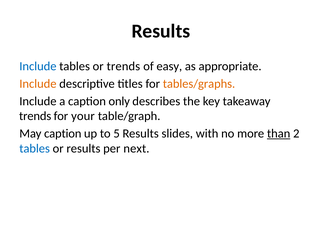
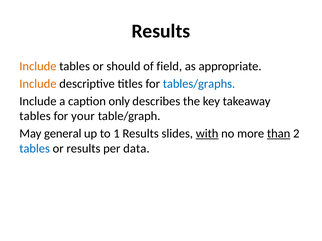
Include colour: blue -> orange (38, 66)
or trends: trends -> should (123, 66)
easy: easy -> field (169, 66)
tables/graphs colour: orange -> blue (199, 84)
trends: trends -> tables (35, 116)
May caption: caption -> general (63, 134)
5: 5 -> 1 (117, 134)
with underline: none -> present (207, 134)
next: next -> data (136, 149)
